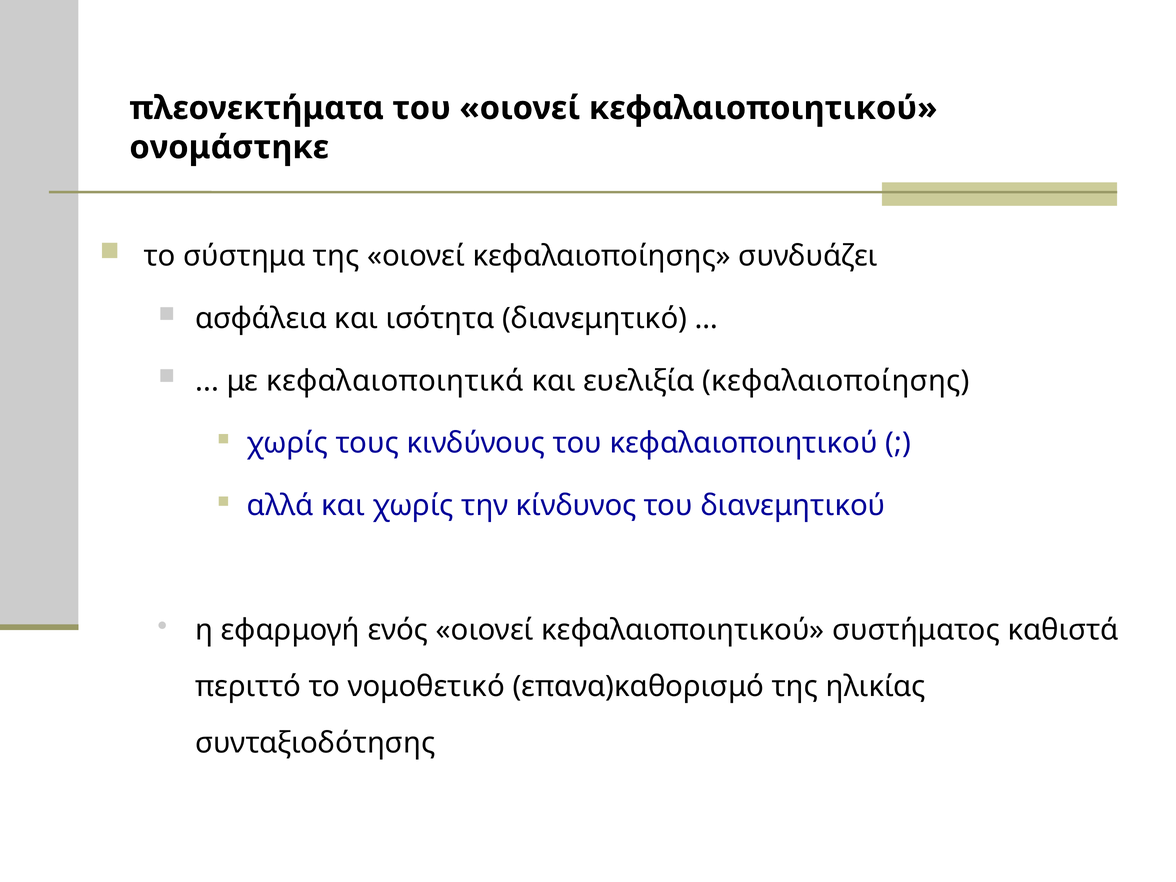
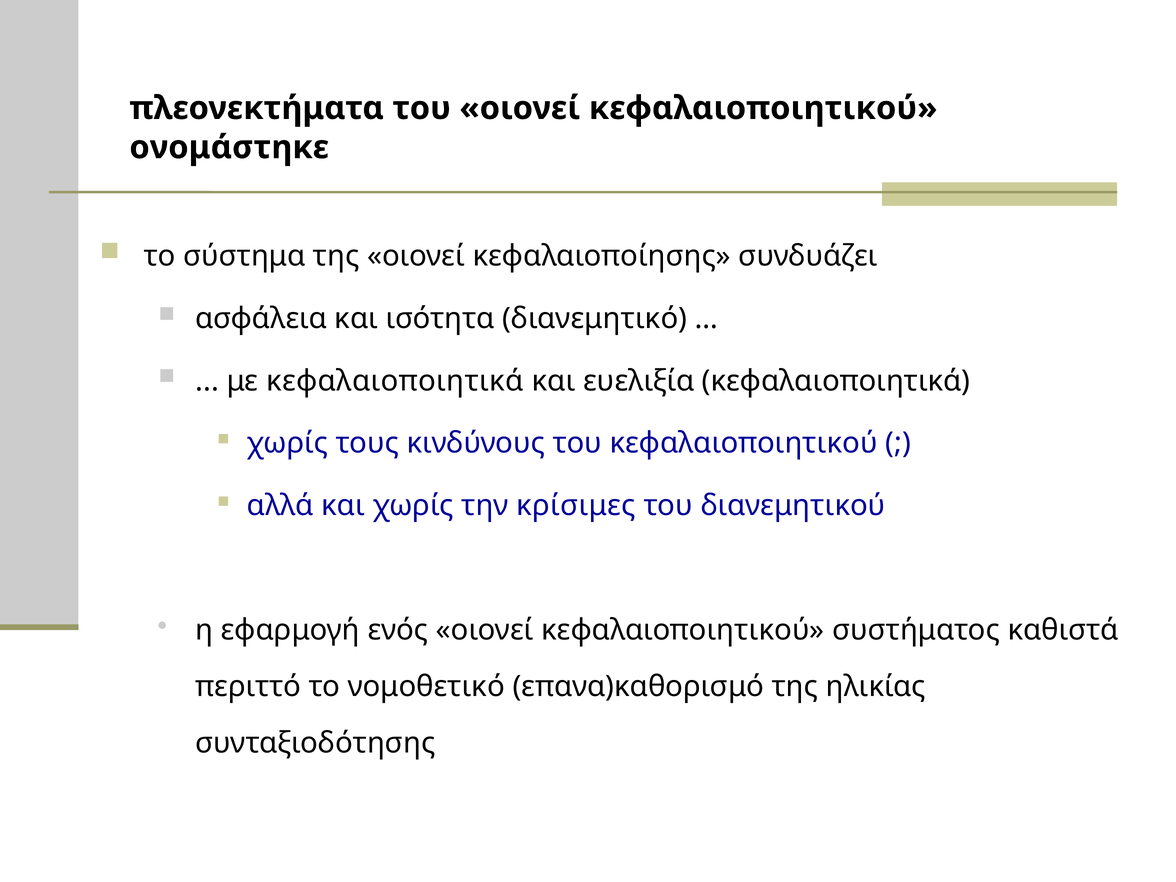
ευελιξία κεφαλαιοποίησης: κεφαλαιοποίησης -> κεφαλαιοποιητικά (836, 381)
κίνδυνος: κίνδυνος -> κρίσιμες (576, 505)
